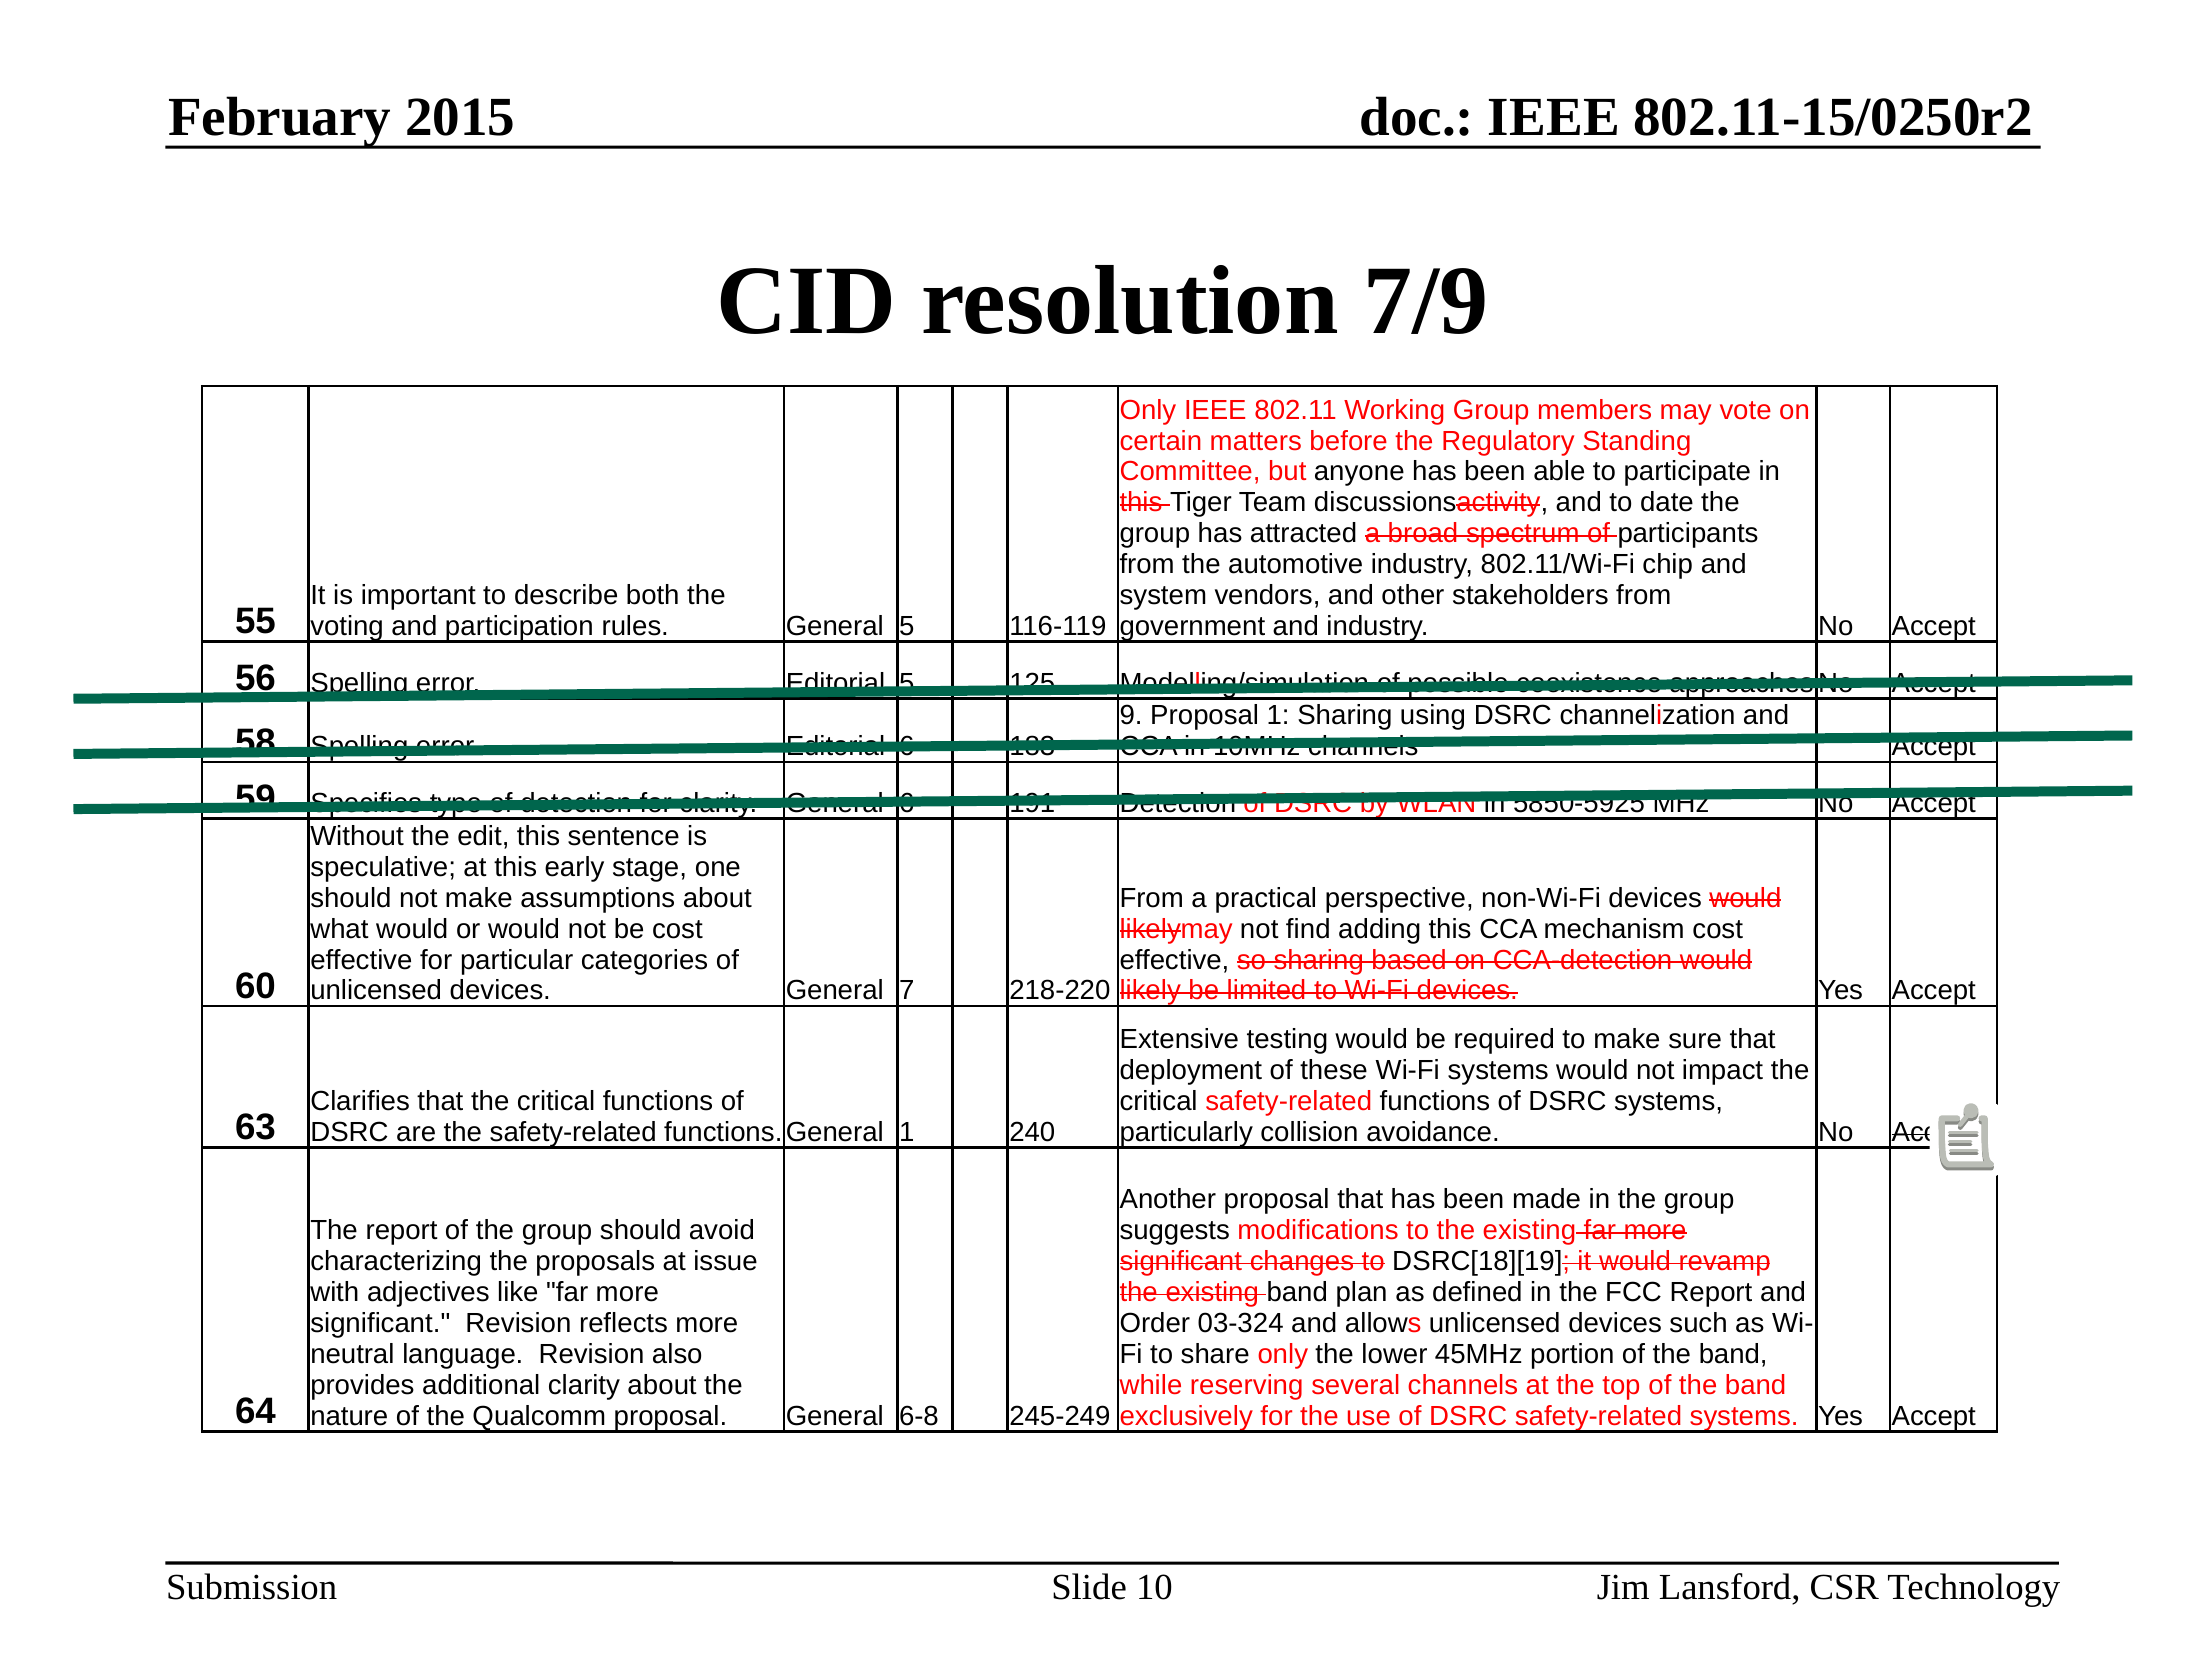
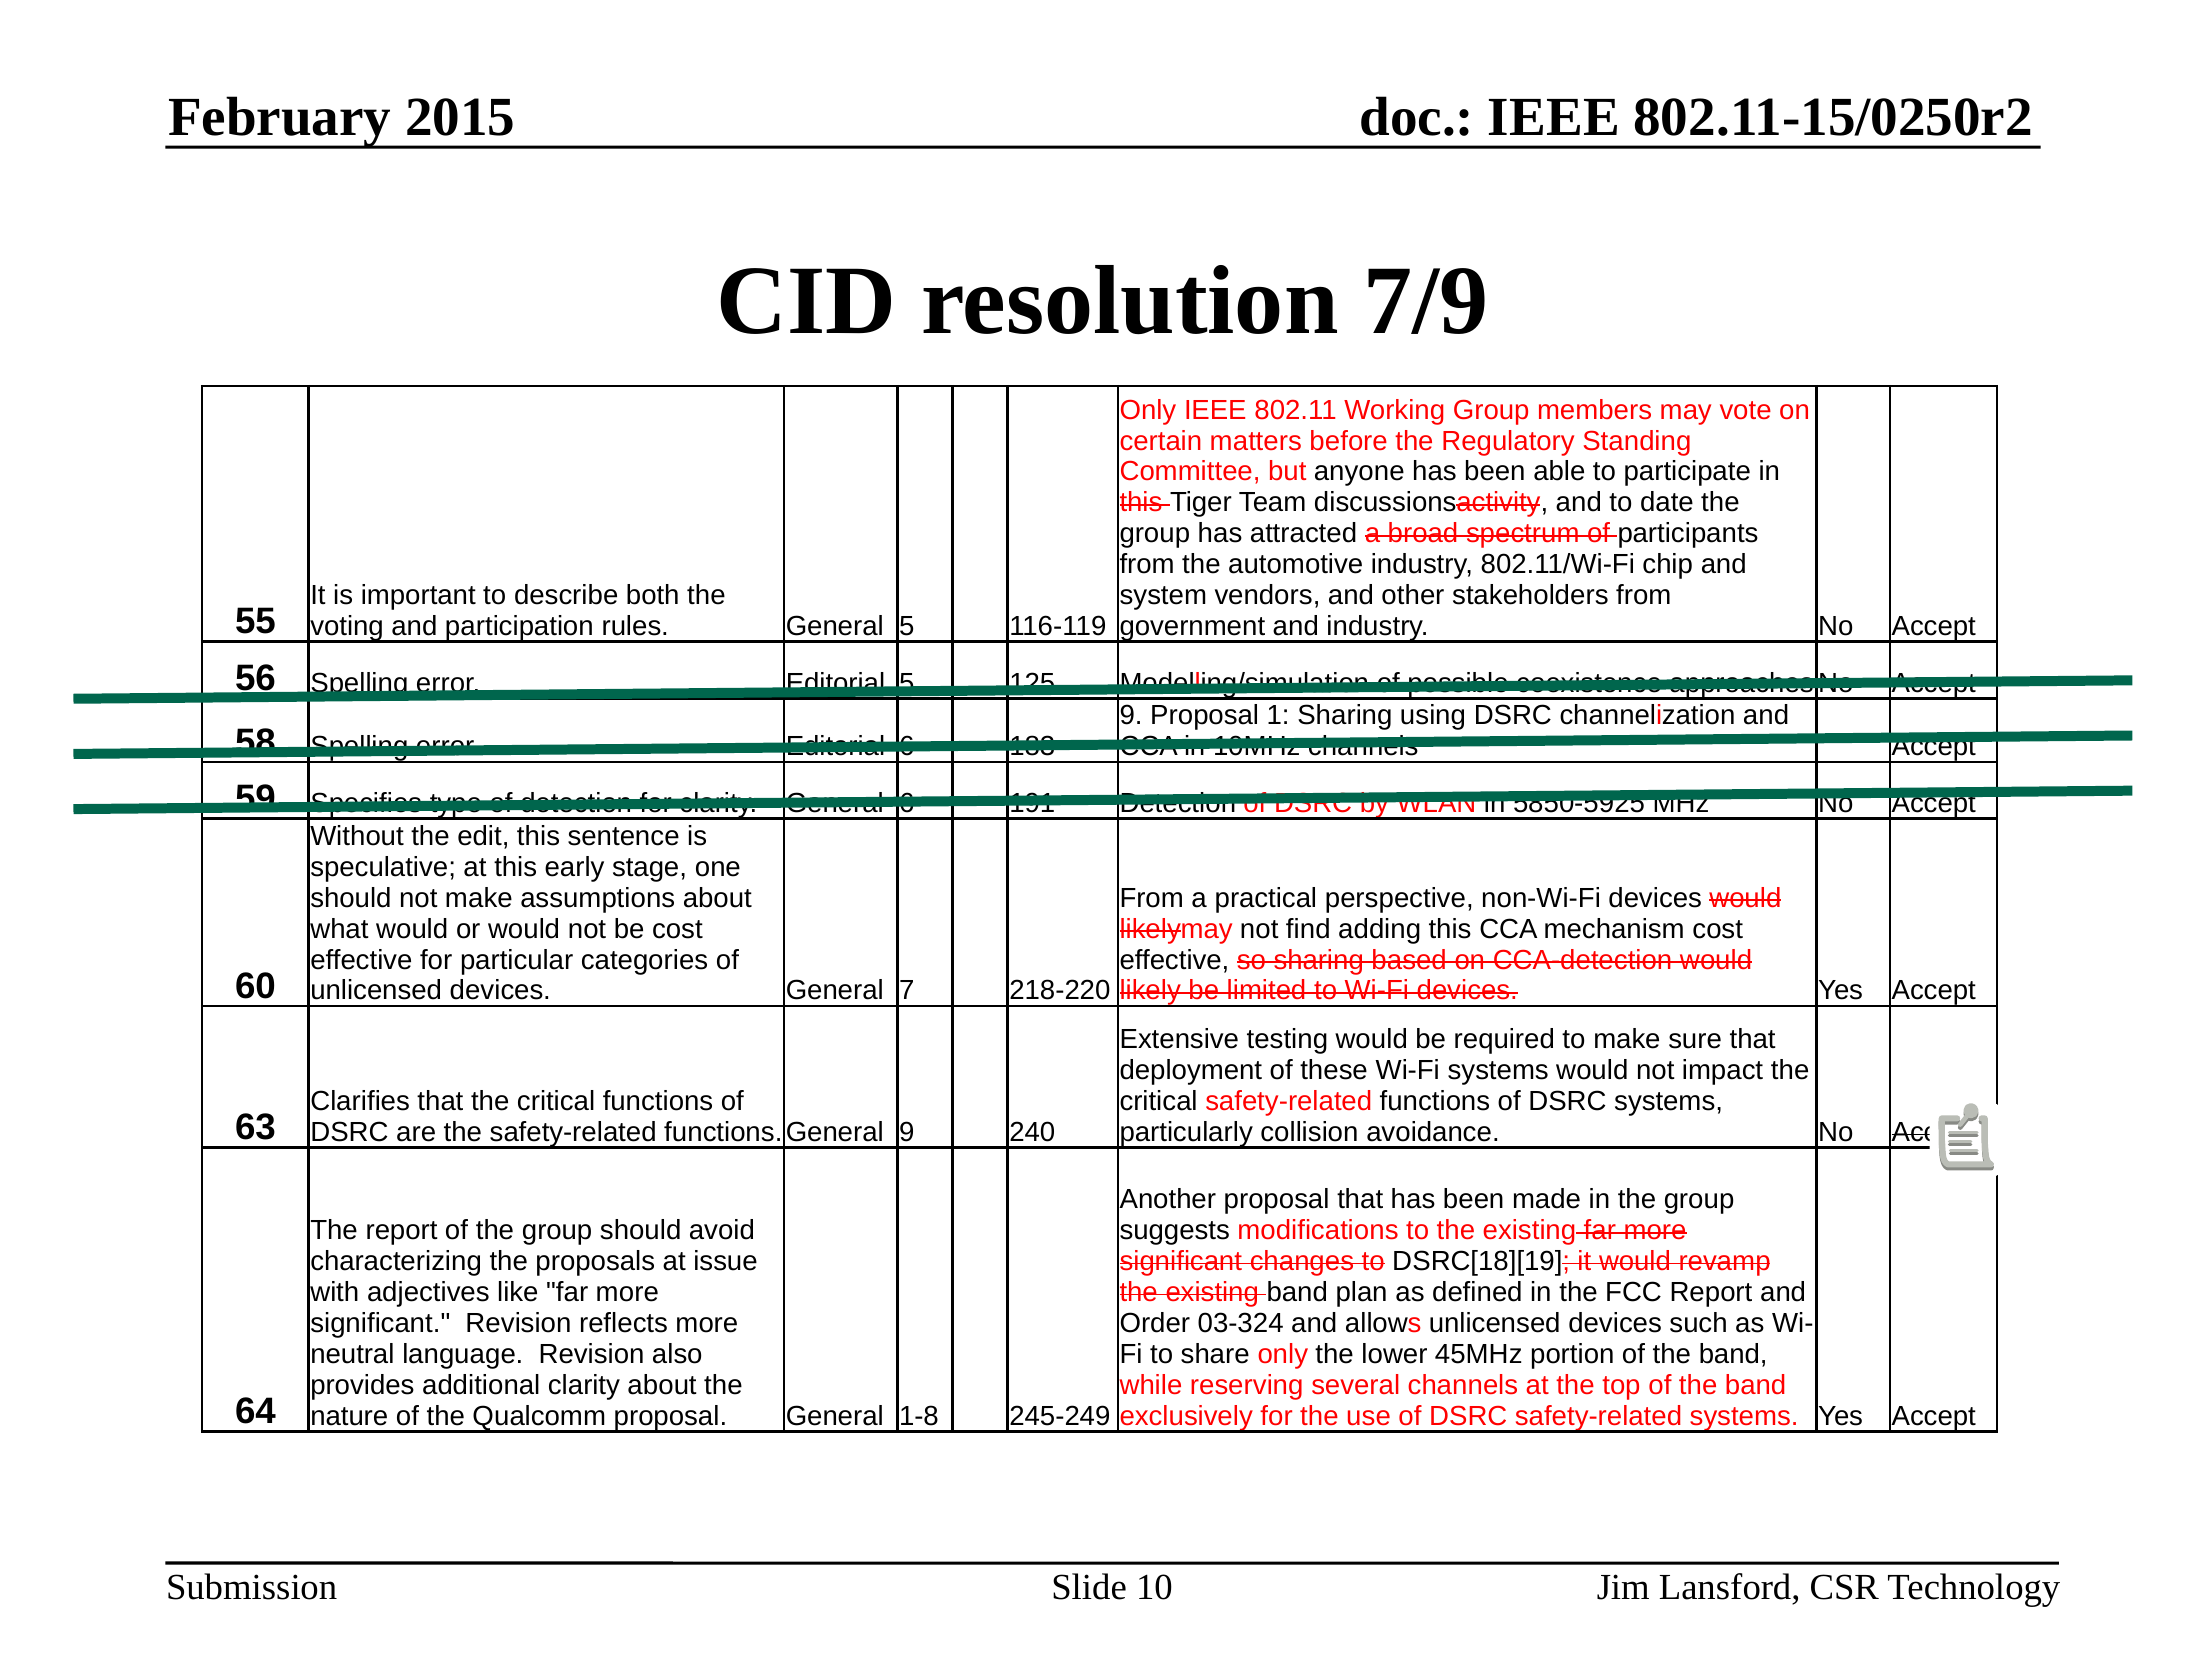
1: 1 -> 9 (907, 1132)
6-8: 6-8 -> 1-8 (919, 1416)
